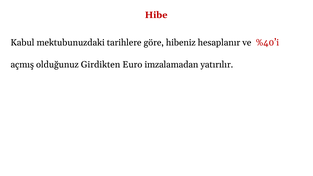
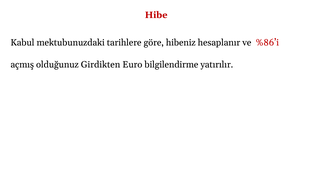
%40’i: %40’i -> %86’i (267, 43)
imzalamadan: imzalamadan -> bilgilendirme (171, 65)
